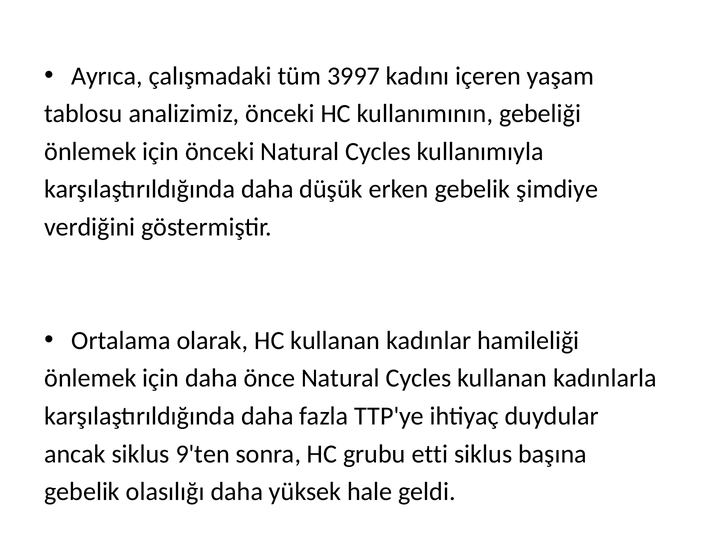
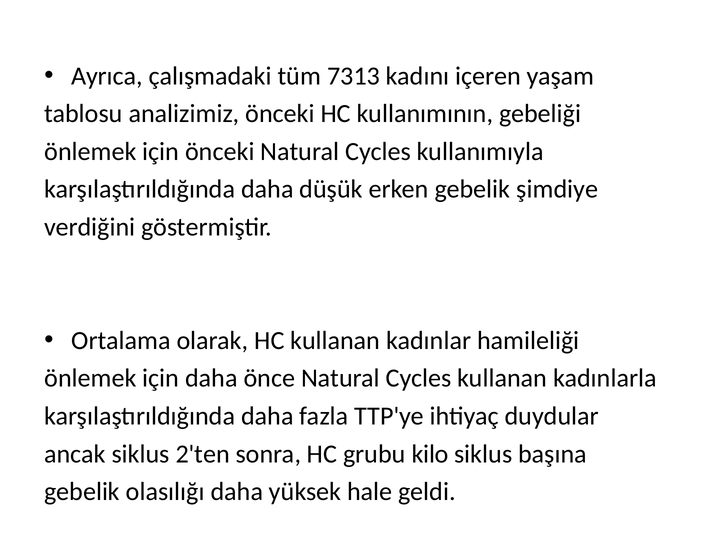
3997: 3997 -> 7313 (354, 76)
9'ten: 9'ten -> 2'ten (203, 454)
etti: etti -> kilo (430, 454)
